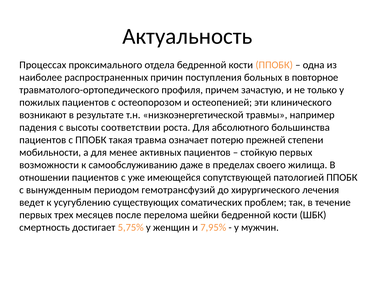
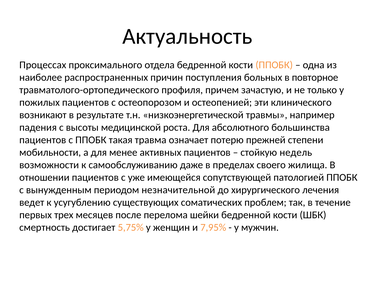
соответствии: соответствии -> медицинской (131, 128)
стойкую первых: первых -> недель (296, 153)
гемотрансфузий: гемотрансфузий -> незначительной (178, 190)
